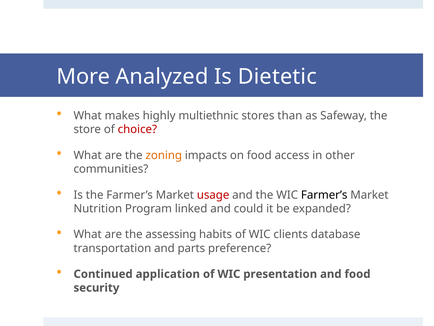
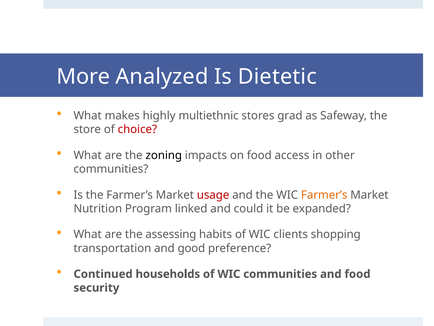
than: than -> grad (290, 116)
zoning colour: orange -> black (164, 155)
Farmer’s colour: black -> orange (324, 195)
database: database -> shopping (336, 234)
parts: parts -> good (191, 248)
application: application -> households (168, 274)
WIC presentation: presentation -> communities (280, 274)
